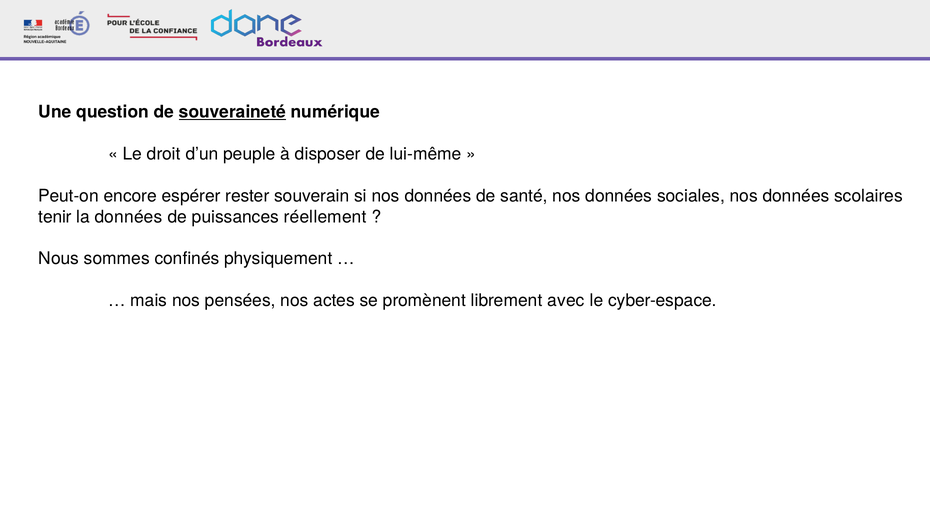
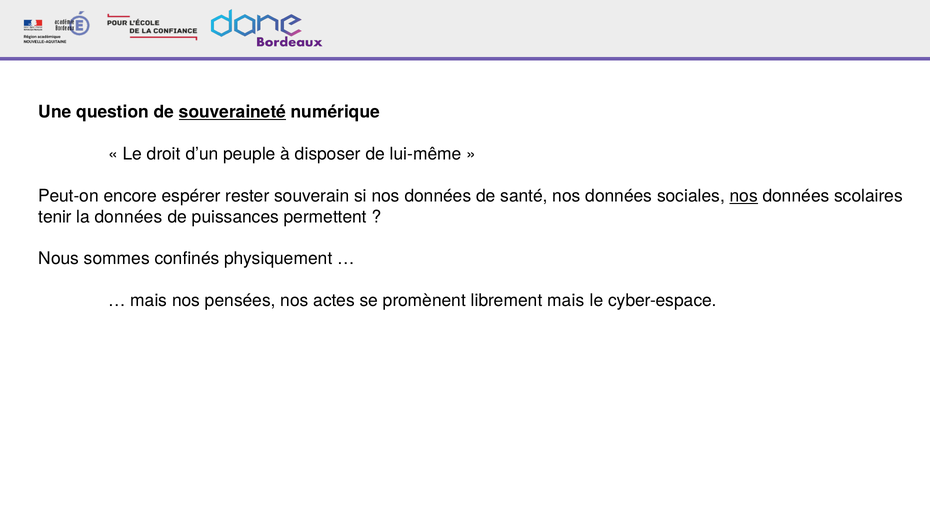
nos underline: none -> present (744, 196)
réellement: réellement -> permettent (325, 217)
librement avec: avec -> mais (566, 301)
